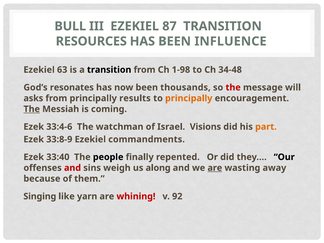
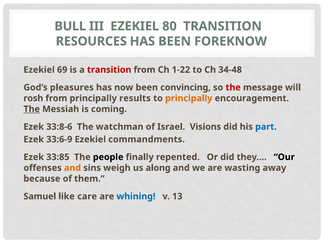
87: 87 -> 80 (169, 26)
INFLUENCE: INFLUENCE -> FOREKNOW (231, 41)
63: 63 -> 69 (62, 70)
transition colour: black -> red (109, 70)
1-98: 1-98 -> 1-22 (181, 70)
resonates: resonates -> pleasures (72, 87)
thousands: thousands -> convincing (186, 87)
asks: asks -> rosh (33, 98)
33:4-6: 33:4-6 -> 33:8-6 (59, 127)
part colour: orange -> blue (266, 127)
33:8-9: 33:8-9 -> 33:6-9 (59, 139)
33:40: 33:40 -> 33:85 (58, 157)
and colour: red -> orange (73, 168)
are underline: present -> none (215, 168)
Singing: Singing -> Samuel (40, 196)
yarn: yarn -> care (87, 196)
whining colour: red -> blue (136, 196)
92: 92 -> 13 (177, 196)
